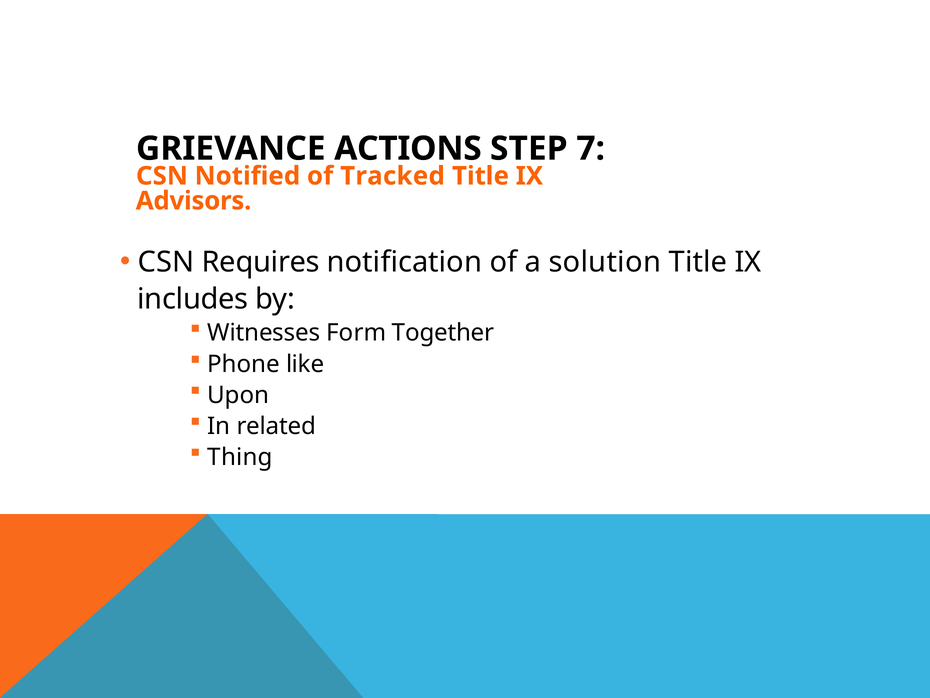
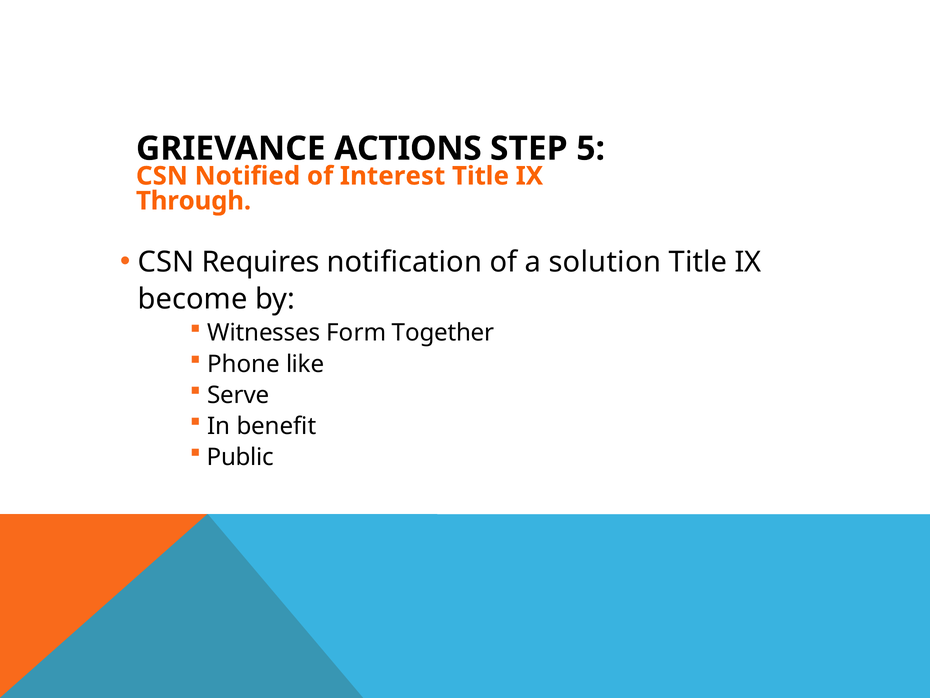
7: 7 -> 5 (591, 149)
Tracked: Tracked -> Interest (393, 176)
Advisors: Advisors -> Through (194, 201)
includes: includes -> become (193, 299)
Upon: Upon -> Serve (238, 395)
related: related -> benefit (276, 426)
Thing: Thing -> Public (240, 457)
